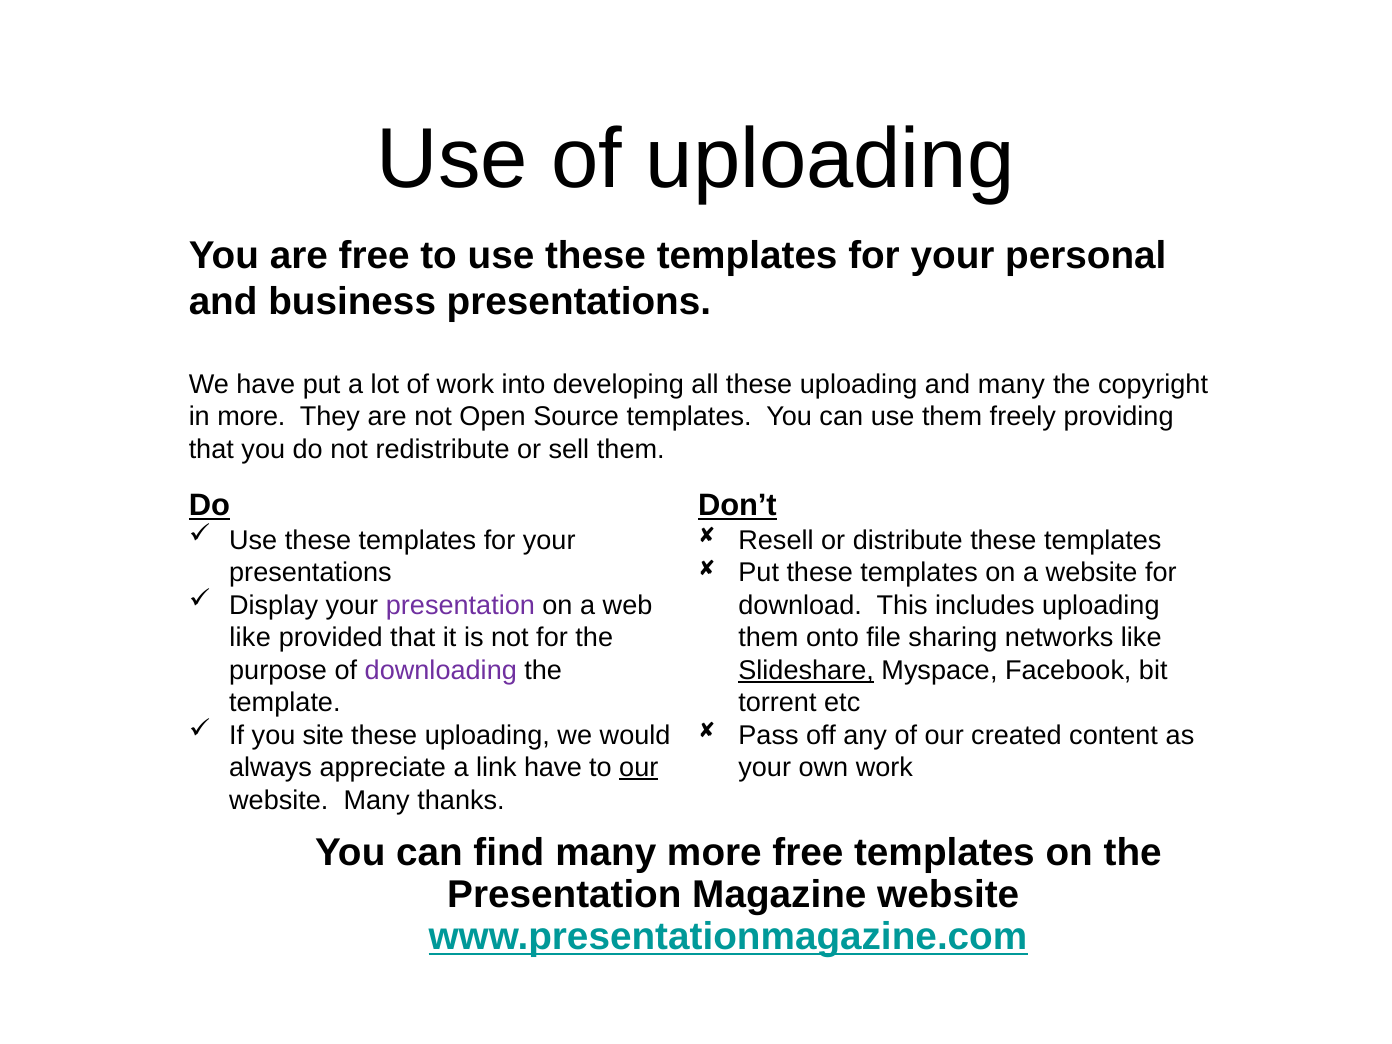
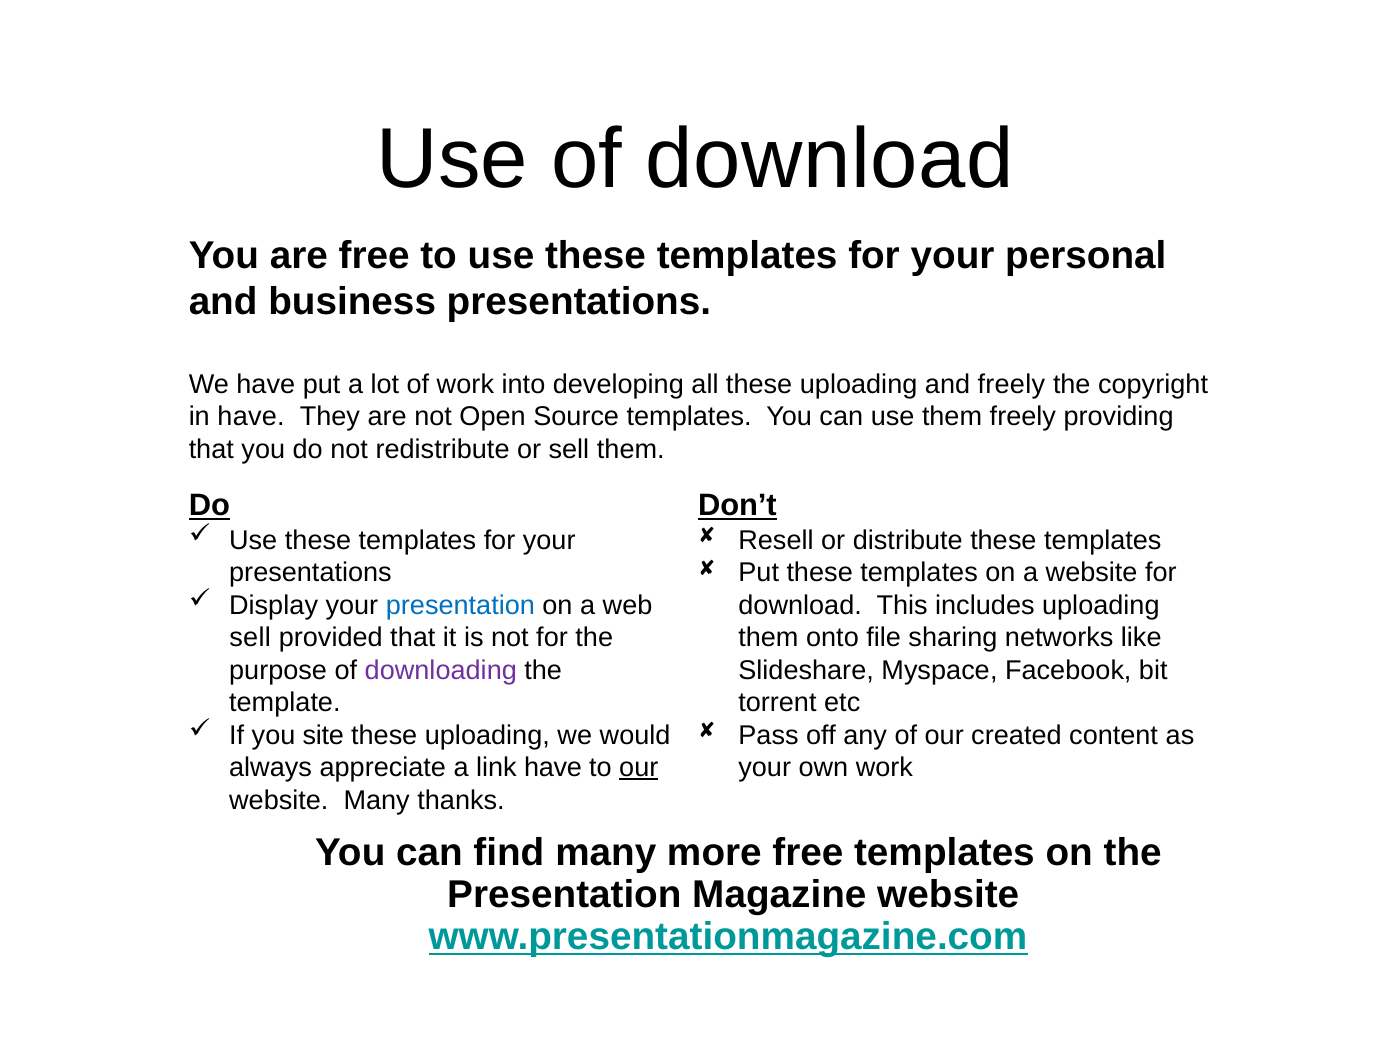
of uploading: uploading -> download (830, 160)
and many: many -> freely (1011, 384)
in more: more -> have (251, 417)
presentation colour: purple -> blue (460, 605)
like: like -> sell (250, 638)
Slideshare underline: present -> none (806, 670)
